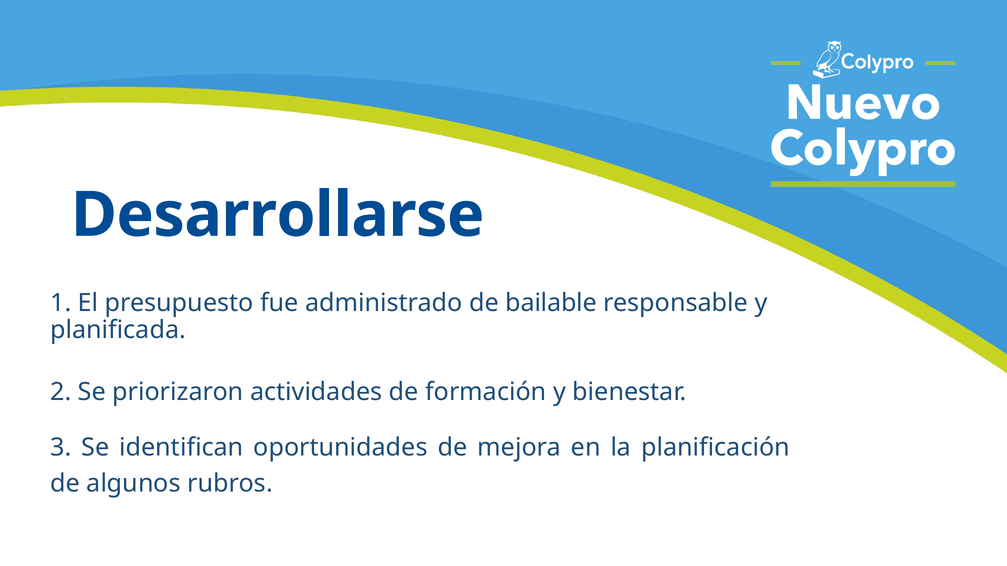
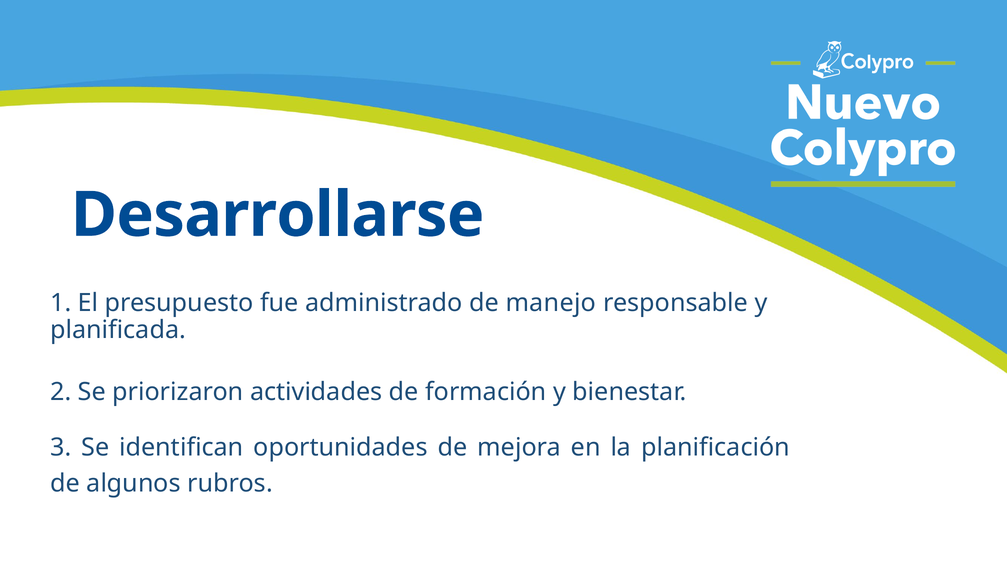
bailable: bailable -> manejo (551, 303)
